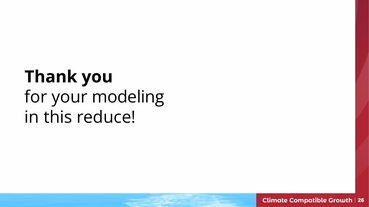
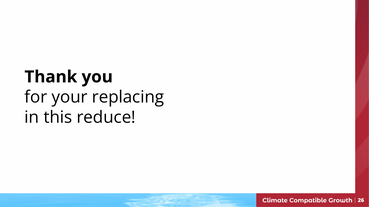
modeling: modeling -> replacing (128, 97)
